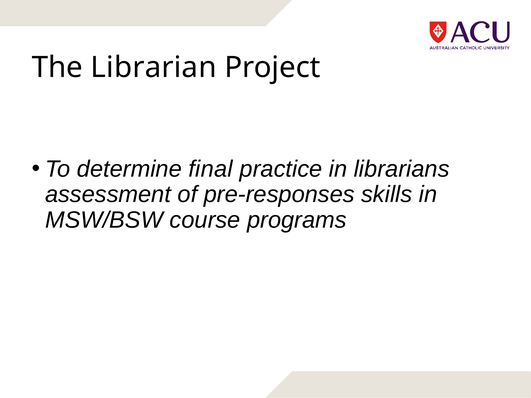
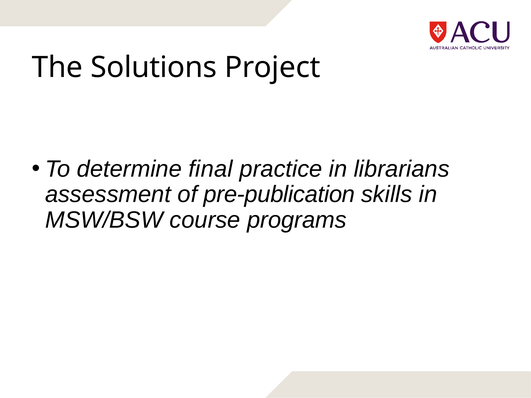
Librarian: Librarian -> Solutions (154, 67)
pre-responses: pre-responses -> pre-publication (279, 195)
